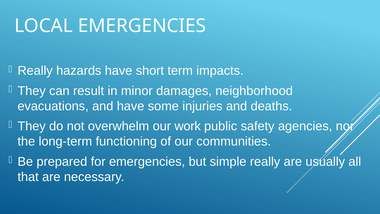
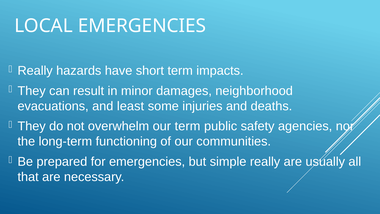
and have: have -> least (131, 106)
our work: work -> term (187, 126)
